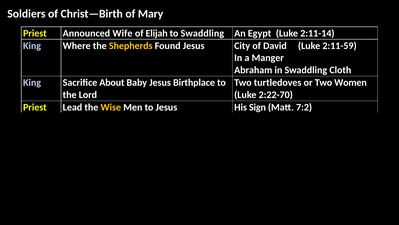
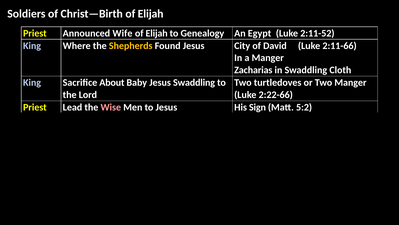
Christ—Birth of Mary: Mary -> Elijah (151, 14)
to Swaddling: Swaddling -> Genealogy (202, 33)
2:11-14: 2:11-14 -> 2:11-52 (317, 33)
2:11-59: 2:11-59 -> 2:11-66 (340, 46)
Abraham: Abraham -> Zacharias (253, 70)
Jesus Birthplace: Birthplace -> Swaddling (194, 82)
Two Women: Women -> Manger (350, 82)
2:22-70: 2:22-70 -> 2:22-66 (276, 95)
Wise colour: yellow -> pink (111, 107)
7:2: 7:2 -> 5:2 (304, 107)
